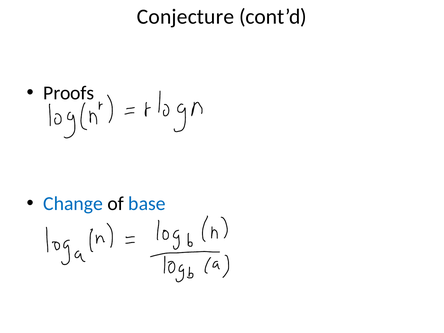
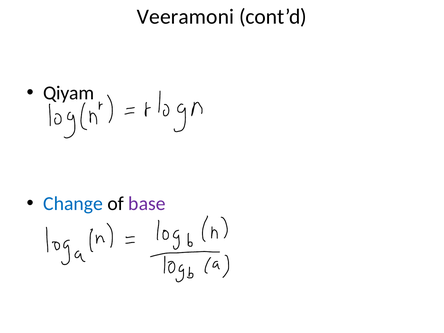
Conjecture: Conjecture -> Veeramoni (186, 17)
Proofs: Proofs -> Qiyam (69, 93)
base colour: blue -> purple (147, 204)
